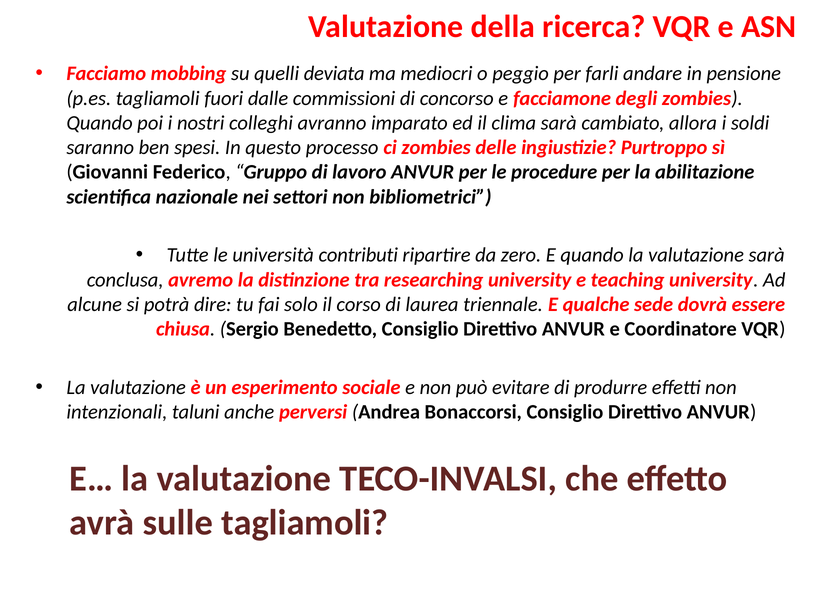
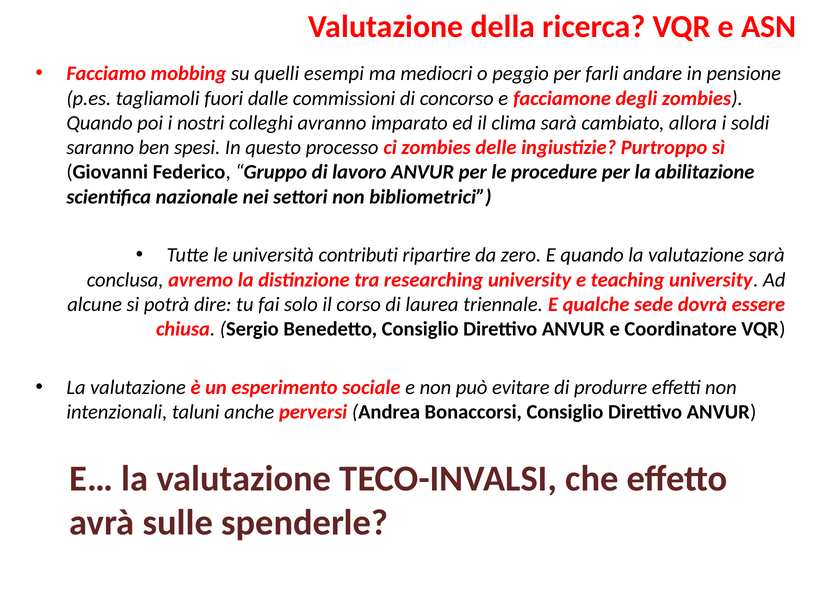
deviata: deviata -> esempi (334, 74)
sulle tagliamoli: tagliamoli -> spenderle (305, 522)
